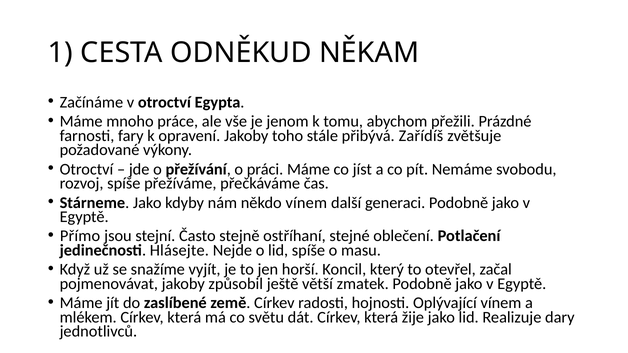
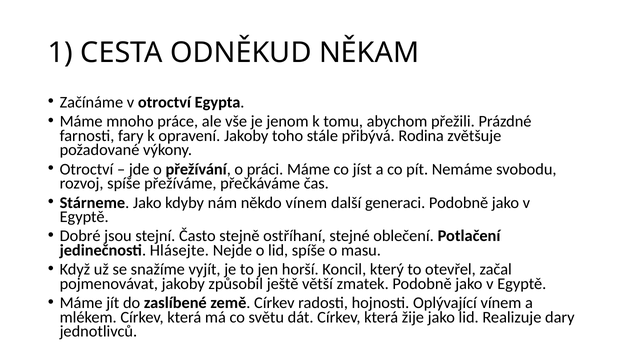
Zařídíš: Zařídíš -> Rodina (421, 136)
Přímo: Přímo -> Dobré (80, 236)
